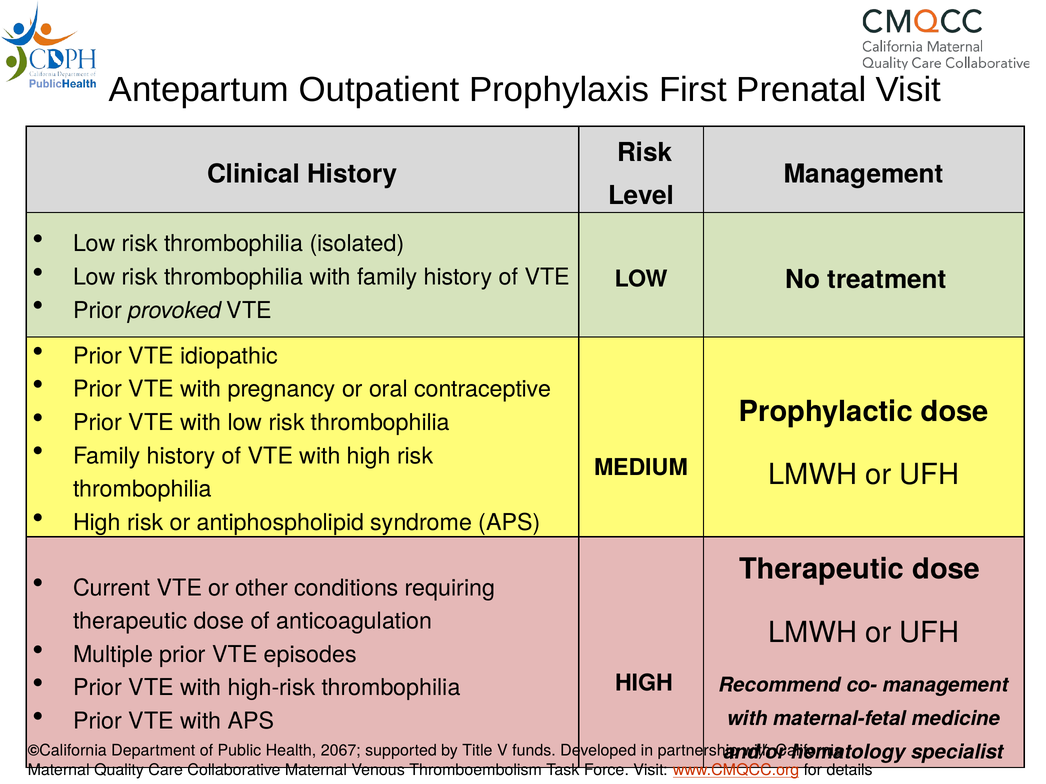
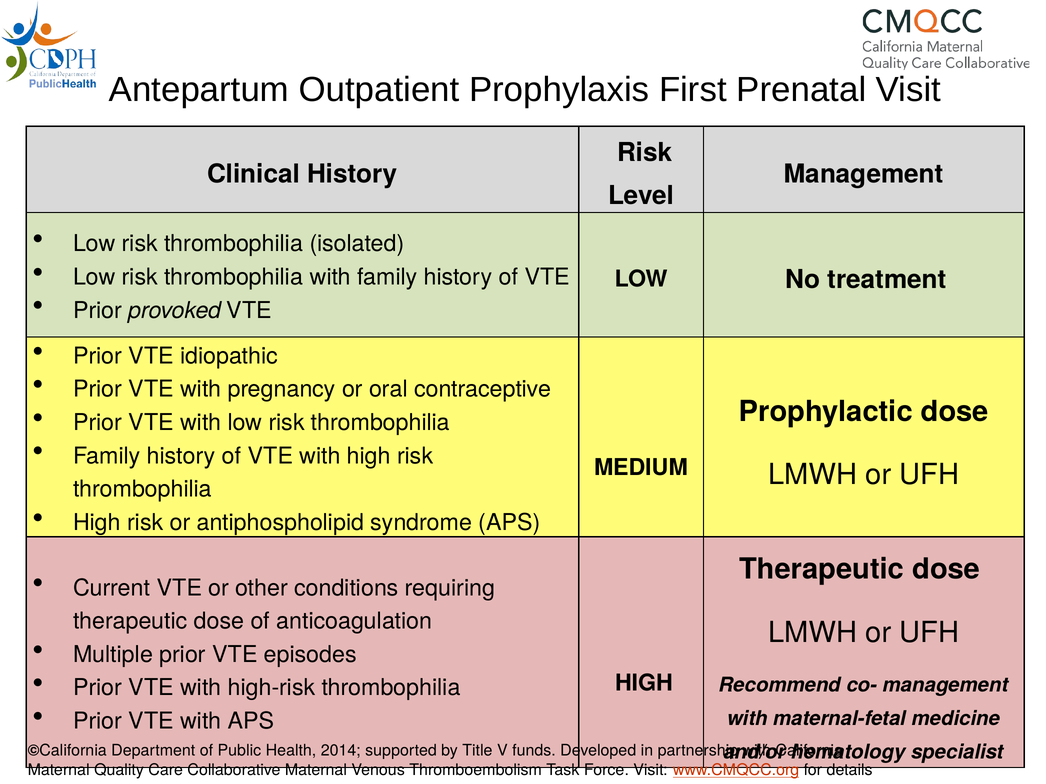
2067: 2067 -> 2014 (341, 751)
